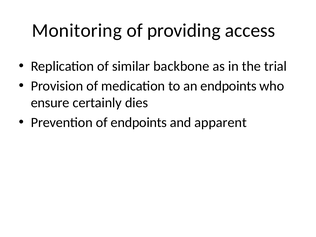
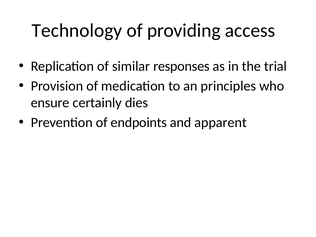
Monitoring: Monitoring -> Technology (77, 31)
backbone: backbone -> responses (181, 66)
an endpoints: endpoints -> principles (228, 86)
